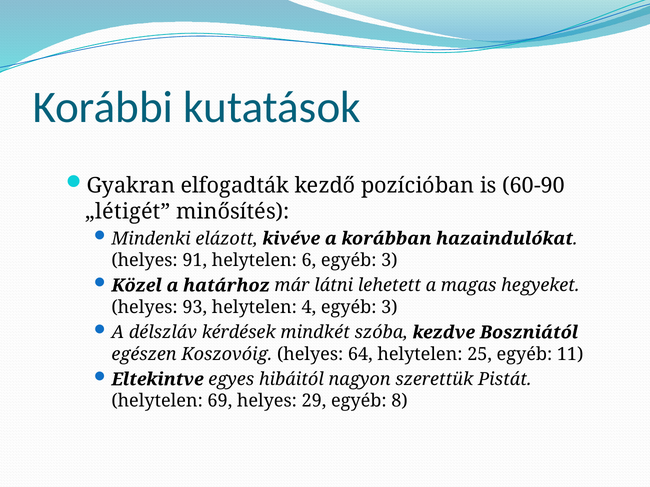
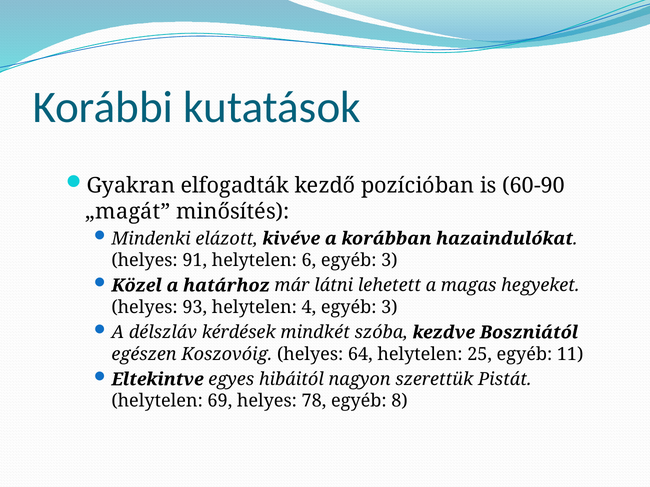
„létigét: „létigét -> „magát (128, 212)
29: 29 -> 78 (314, 401)
